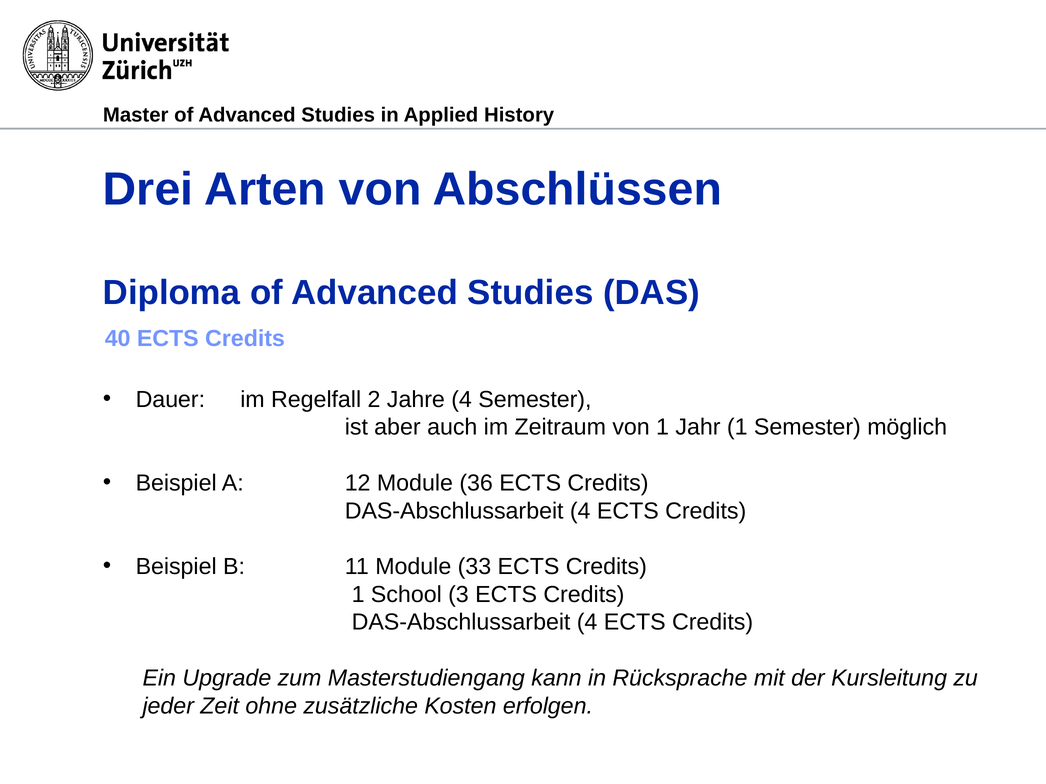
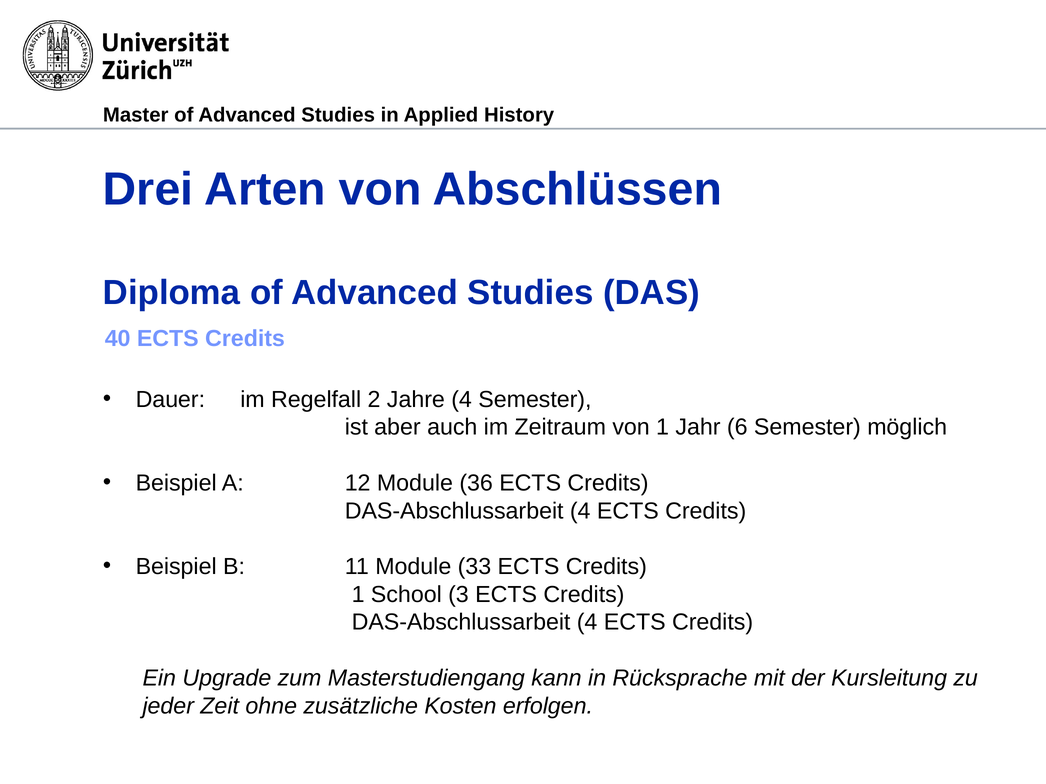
Jahr 1: 1 -> 6 (737, 428)
